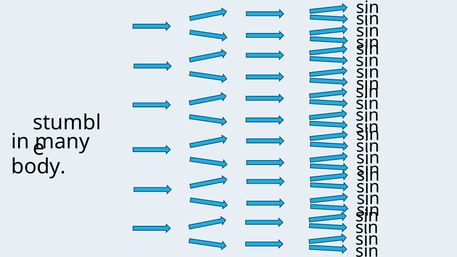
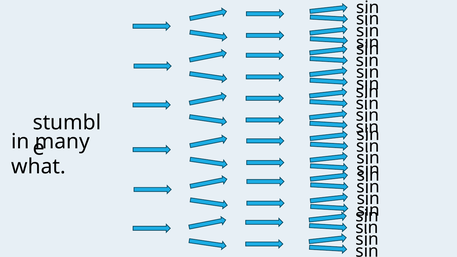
body: body -> what (38, 167)
